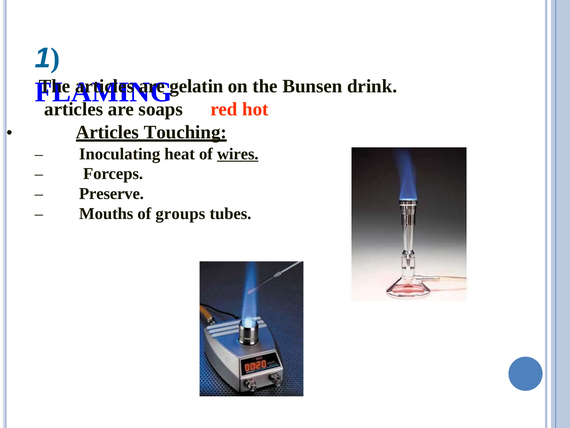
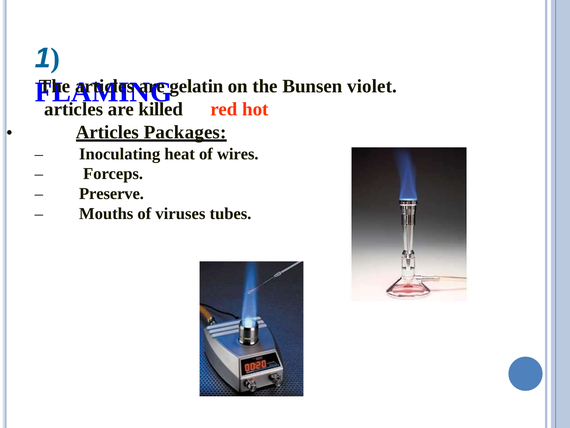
drink: drink -> violet (372, 86)
soaps: soaps -> killed (161, 109)
Touching: Touching -> Packages (185, 132)
wires underline: present -> none (238, 154)
groups: groups -> viruses (180, 214)
